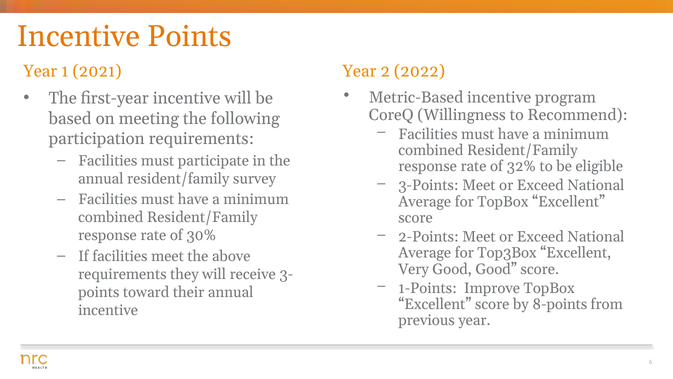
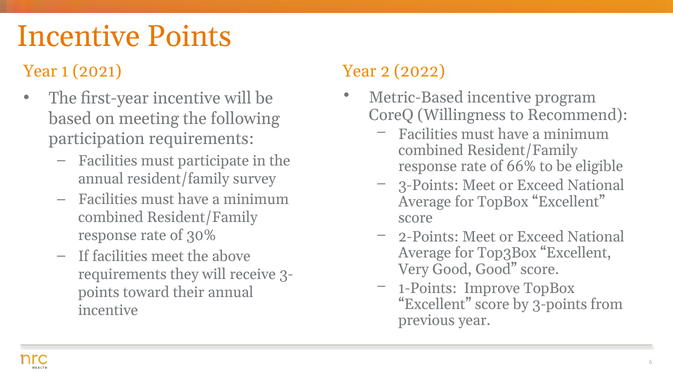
32%: 32% -> 66% (521, 166)
by 8-points: 8-points -> 3-points (560, 304)
